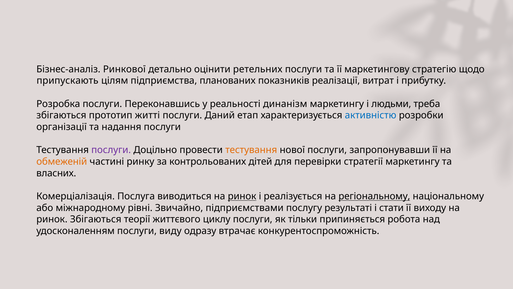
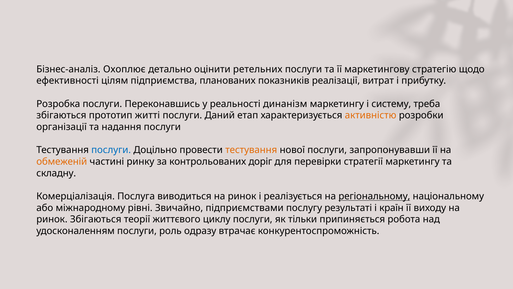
Ринкової: Ринкової -> Охоплює (124, 69)
припускають: припускають -> ефективності (68, 81)
людьми: людьми -> систему (391, 104)
активністю colour: blue -> orange (371, 115)
послуги colour: purple -> blue (111, 150)
дітей: дітей -> доріг (260, 161)
власних: власних -> складну (56, 173)
ринок underline: present -> none (242, 196)
стати: стати -> країн (391, 208)
виду: виду -> роль (170, 231)
